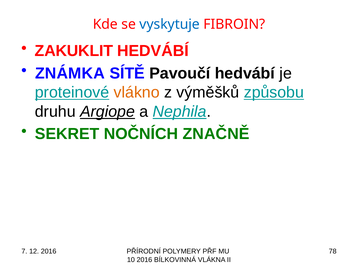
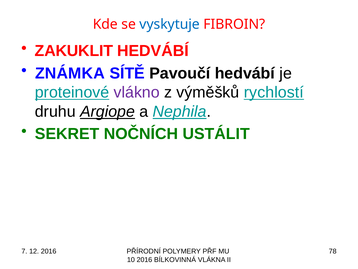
vlákno colour: orange -> purple (137, 92)
způsobu: způsobu -> rychlostí (274, 92)
ZNAČNĚ: ZNAČNĚ -> USTÁLIT (216, 134)
